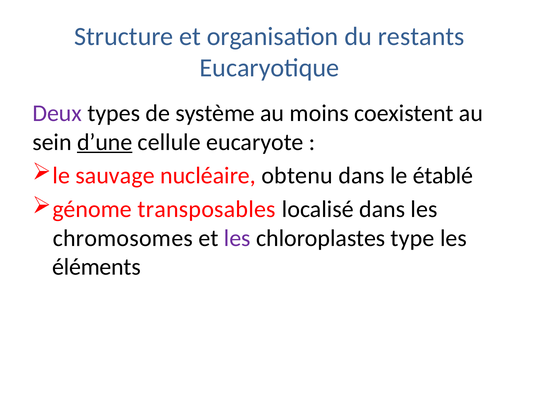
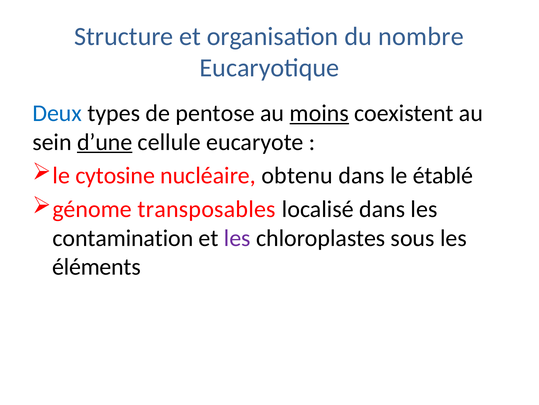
restants: restants -> nombre (421, 36)
Deux colour: purple -> blue (57, 113)
système: système -> pentose (215, 113)
moins underline: none -> present (319, 113)
sauvage: sauvage -> cytosine (115, 175)
chromosomes: chromosomes -> contamination (123, 238)
type: type -> sous (413, 238)
